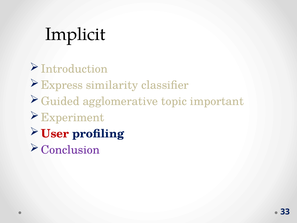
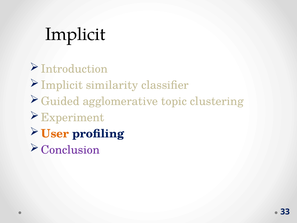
Express: Express -> Implicit (62, 85)
important: important -> clustering (217, 101)
User colour: red -> orange (55, 133)
